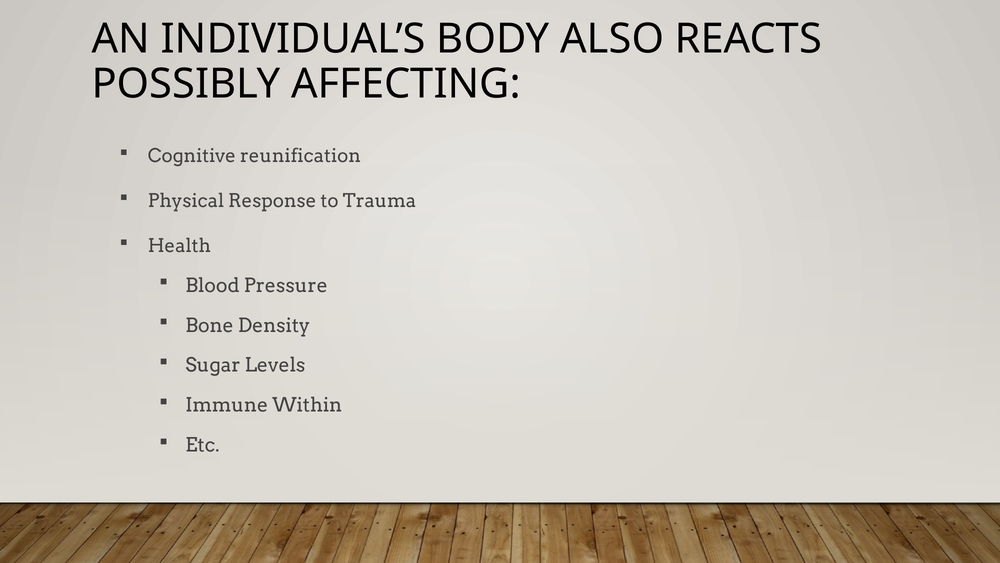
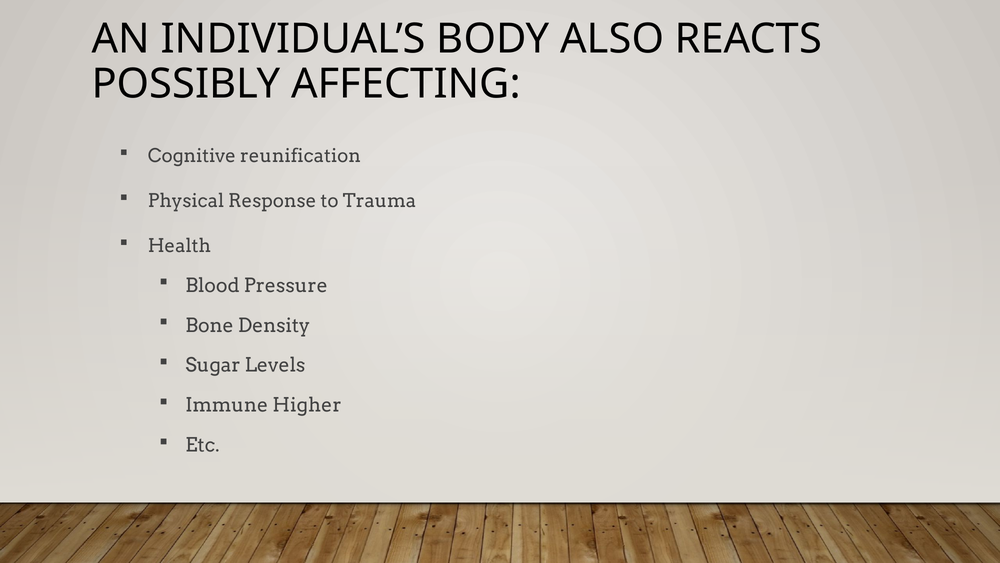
Within: Within -> Higher (307, 405)
